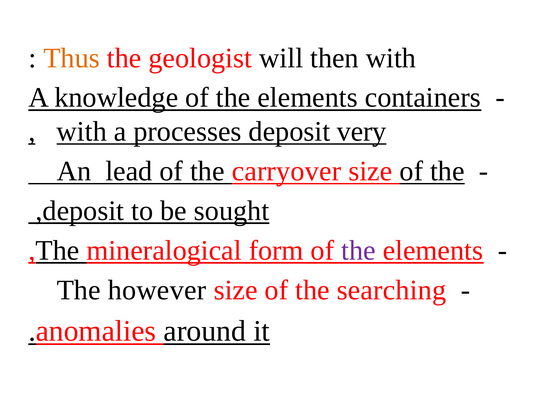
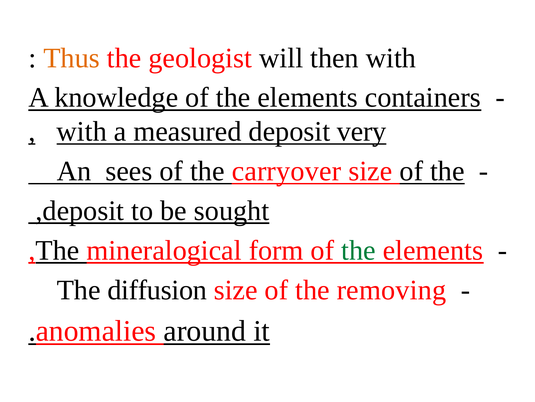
processes: processes -> measured (187, 131)
lead: lead -> sees (129, 171)
the colour: purple -> green (358, 250)
however: however -> diffusion (157, 289)
searching: searching -> removing (391, 289)
